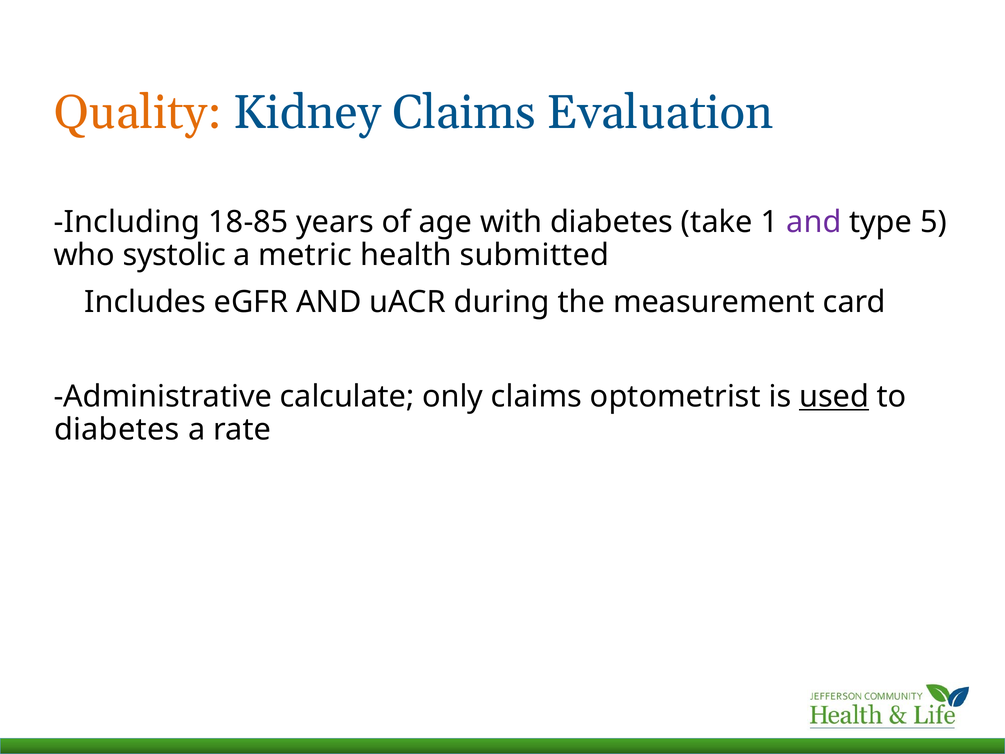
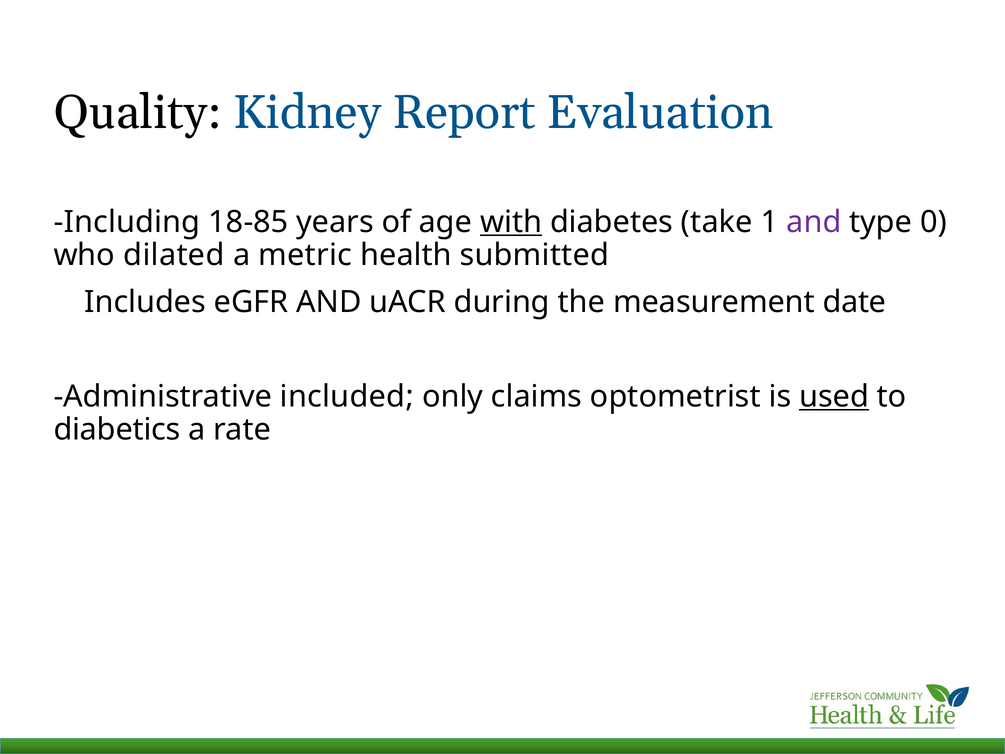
Quality colour: orange -> black (138, 113)
Kidney Claims: Claims -> Report (464, 113)
with underline: none -> present (511, 222)
5: 5 -> 0 (933, 222)
systolic: systolic -> dilated (174, 255)
card: card -> date (854, 302)
calculate: calculate -> included (347, 396)
diabetes: diabetes -> diabetics (117, 430)
